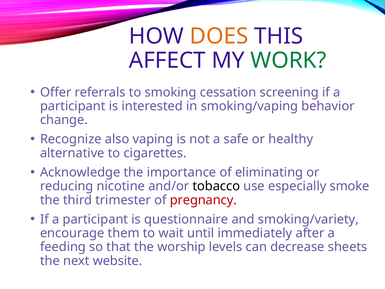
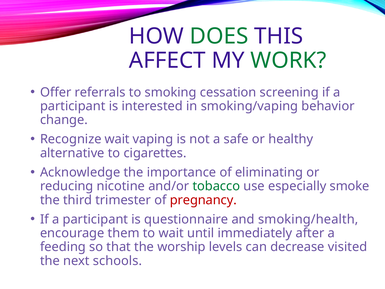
DOES colour: orange -> green (219, 36)
Recognize also: also -> wait (117, 139)
tobacco colour: black -> green (216, 186)
smoking/variety: smoking/variety -> smoking/health (308, 219)
sheets: sheets -> visited (348, 247)
website: website -> schools (117, 261)
